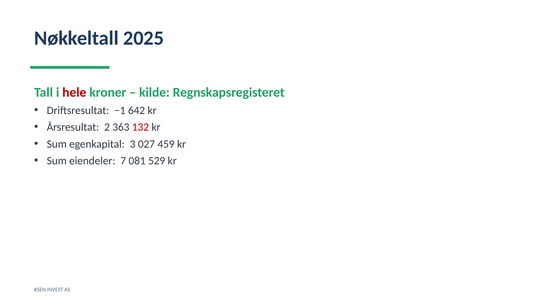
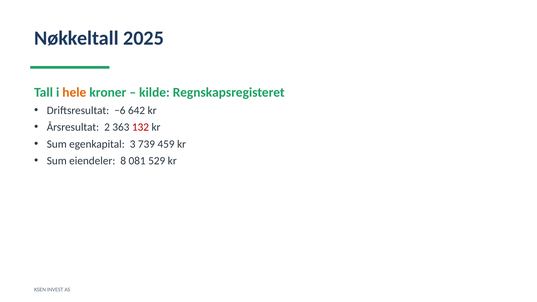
hele colour: red -> orange (74, 92)
−1: −1 -> −6 (120, 110)
027: 027 -> 739 (146, 144)
7: 7 -> 8 (123, 161)
